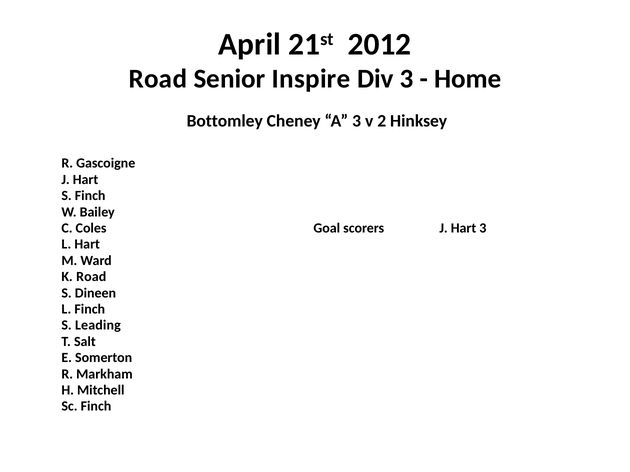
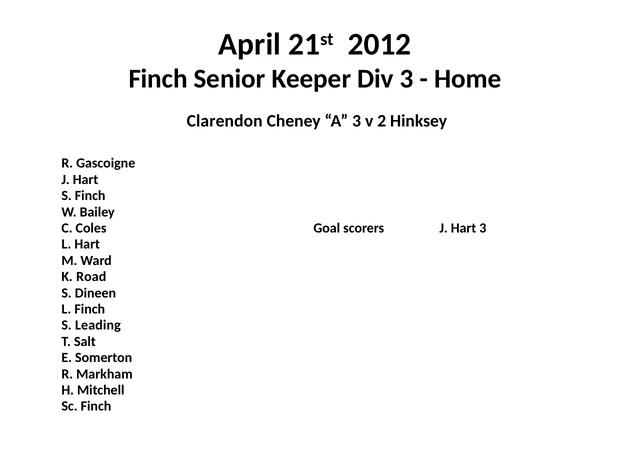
Road: Road -> Finch (158, 79)
Inspire: Inspire -> Keeper (311, 79)
Bottomley: Bottomley -> Clarendon (225, 121)
